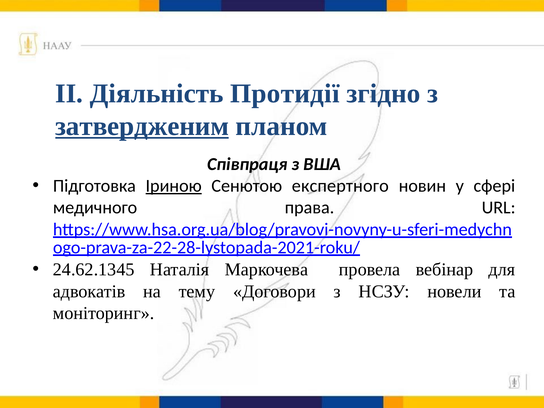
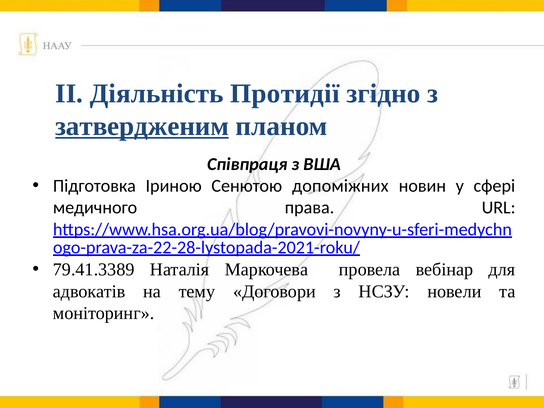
Іриною underline: present -> none (174, 186)
експертного: експертного -> допоміжних (340, 186)
24.62.1345: 24.62.1345 -> 79.41.3389 (94, 270)
